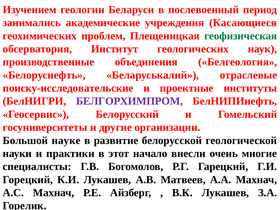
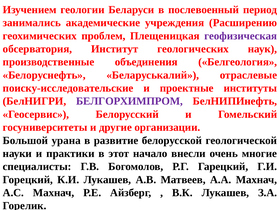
Касающиеся: Касающиеся -> Расширению (243, 23)
геофизическая colour: green -> purple (241, 36)
науке: науке -> урана (66, 140)
